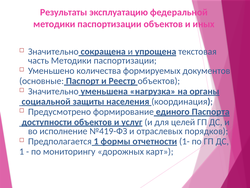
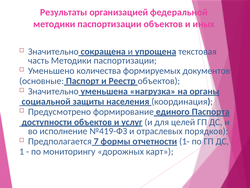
эксплуатацию: эксплуатацию -> организацией (119, 12)
Предполагается 1: 1 -> 7 (96, 141)
